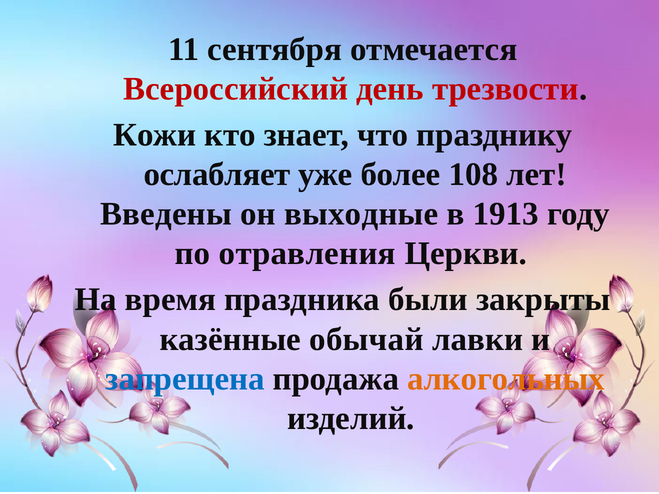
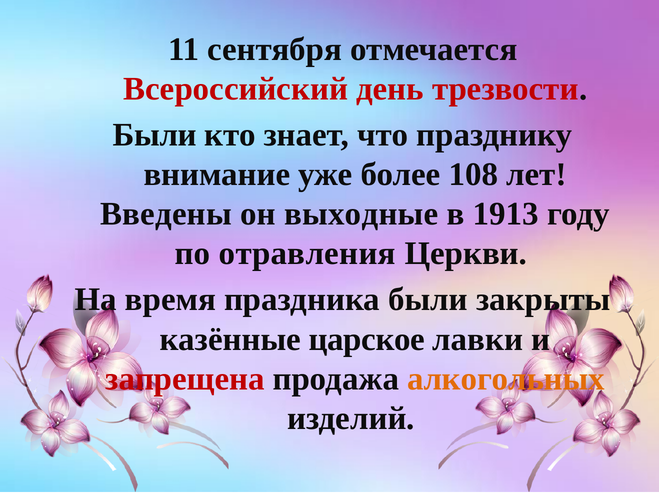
Кожи: Кожи -> Были (155, 135)
ослабляет: ослабляет -> внимание (217, 175)
обычай: обычай -> царское (367, 339)
запрещена colour: blue -> red (185, 379)
